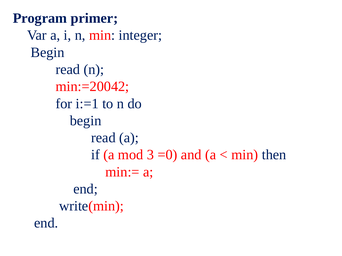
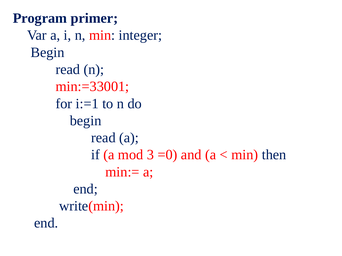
min:=20042: min:=20042 -> min:=33001 (92, 87)
